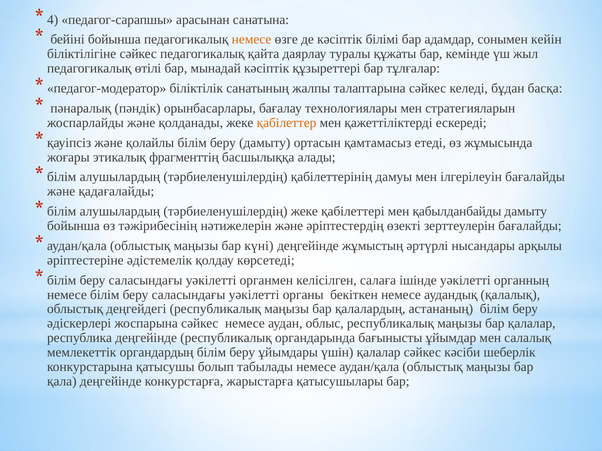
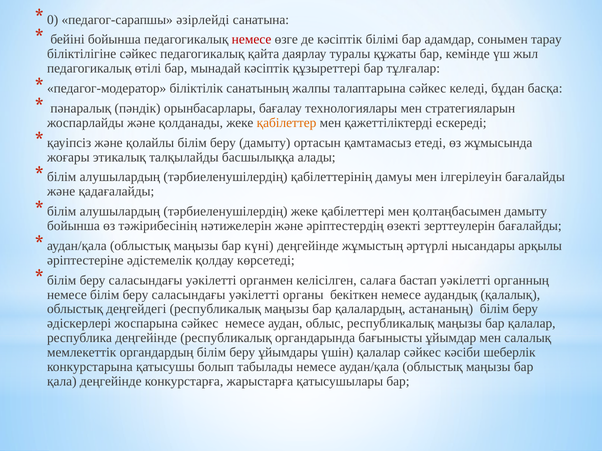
4: 4 -> 0 (53, 20)
арасынан: арасынан -> әзірлейді (203, 20)
немесе colour: orange -> red (252, 40)
кейін: кейін -> тарау (546, 40)
фрагменттің: фрагменттің -> талқылайды (184, 157)
қабылданбайды: қабылданбайды -> қолтаңбасымен (457, 212)
ішінде: ішінде -> бастап (418, 281)
